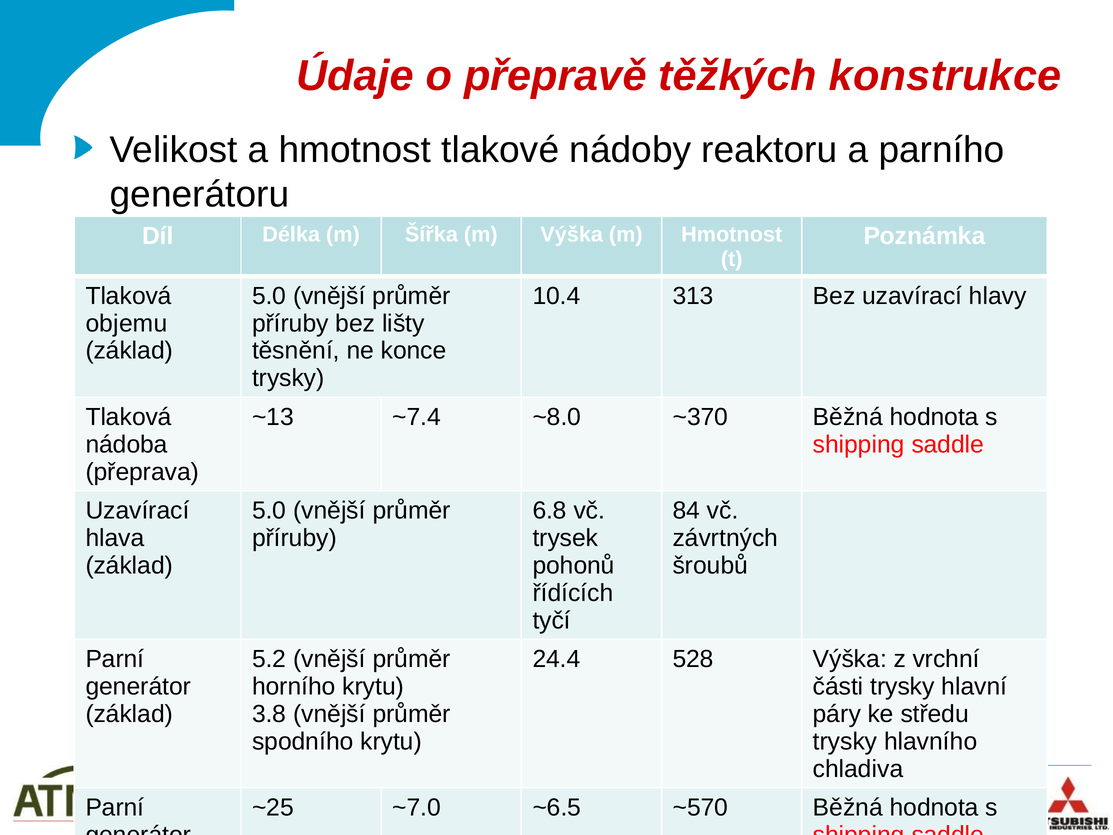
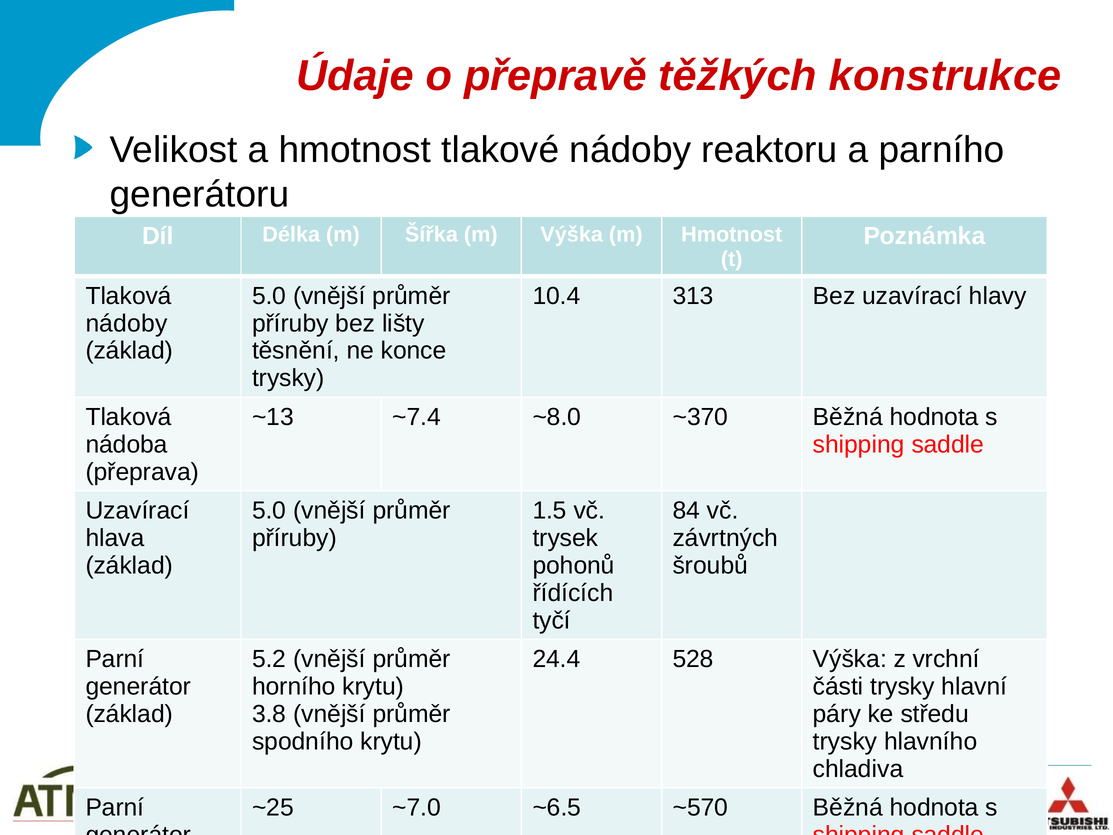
objemu: objemu -> nádoby (127, 323)
6.8: 6.8 -> 1.5 (550, 510)
